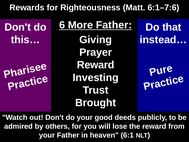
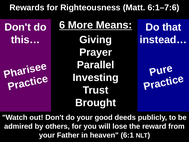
More Father: Father -> Means (114, 25)
Reward: Reward -> Parallel (96, 65)
